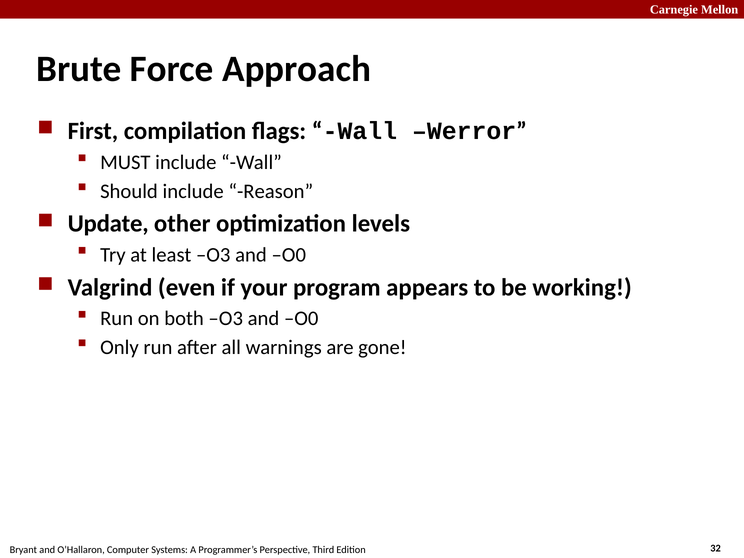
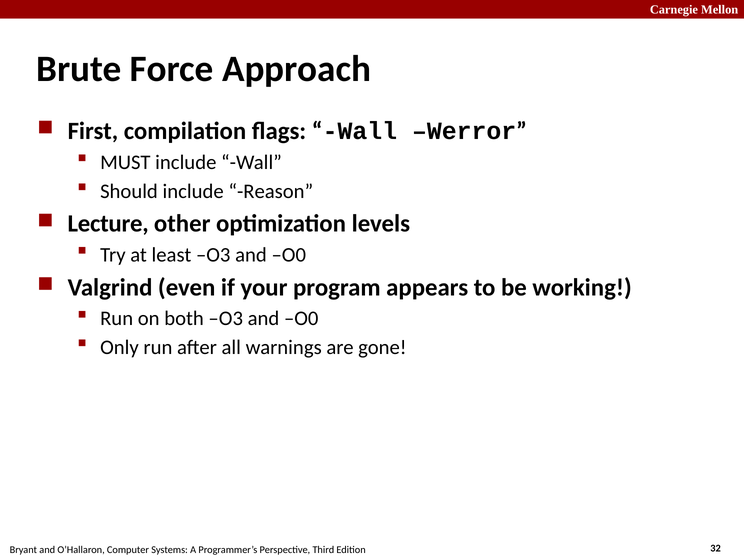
Update: Update -> Lecture (108, 224)
